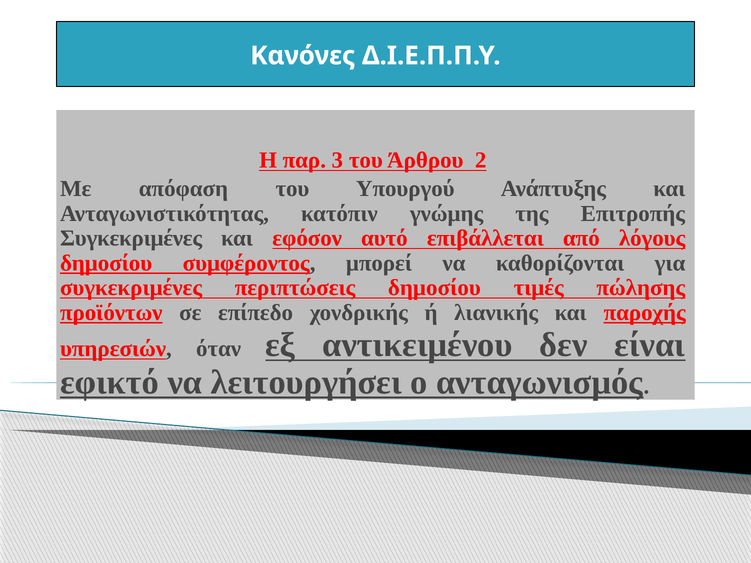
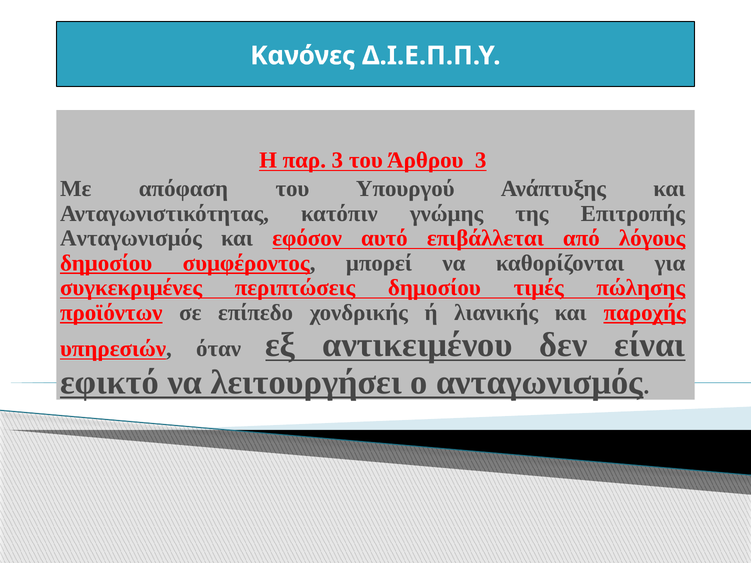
Άρθρου 2: 2 -> 3 (481, 160)
Συγκεκριμένες: Συγκεκριμένες -> Ανταγωνισμός (131, 238)
